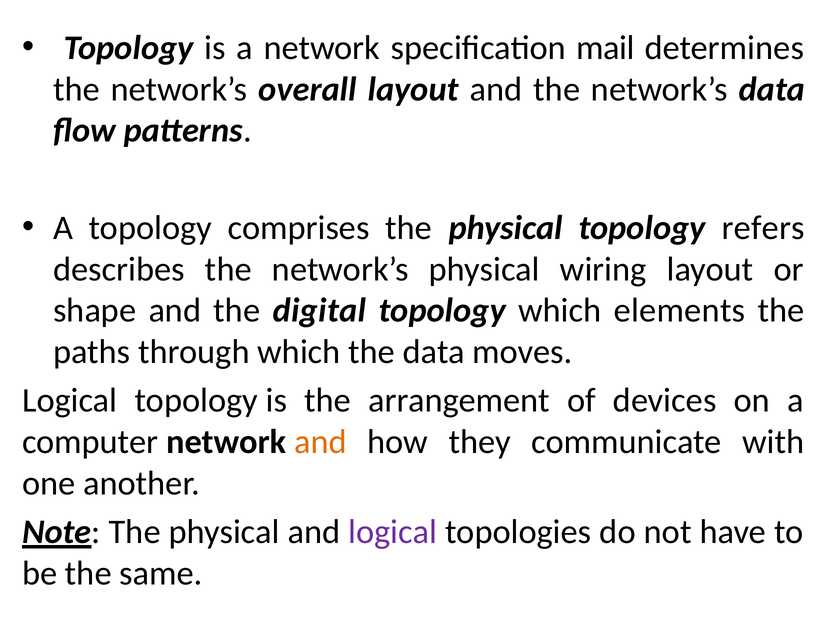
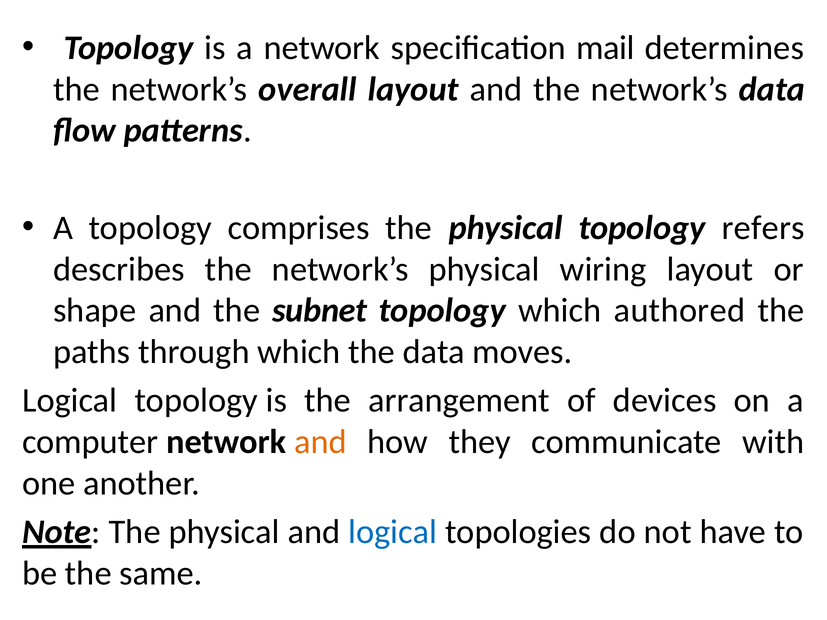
digital: digital -> subnet (320, 311)
elements: elements -> authored (679, 311)
logical colour: purple -> blue (393, 532)
